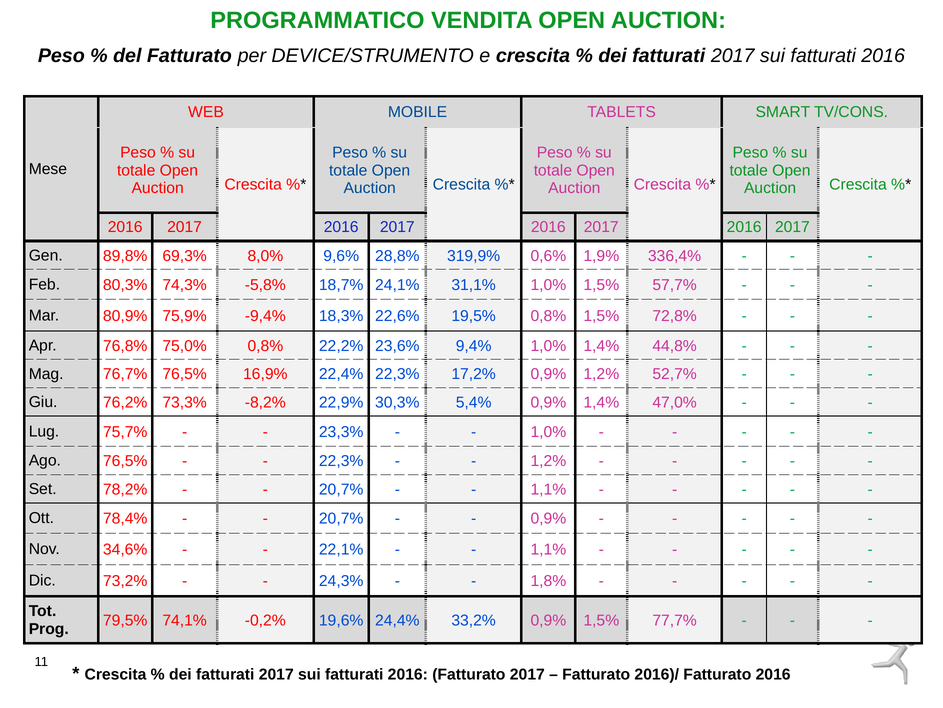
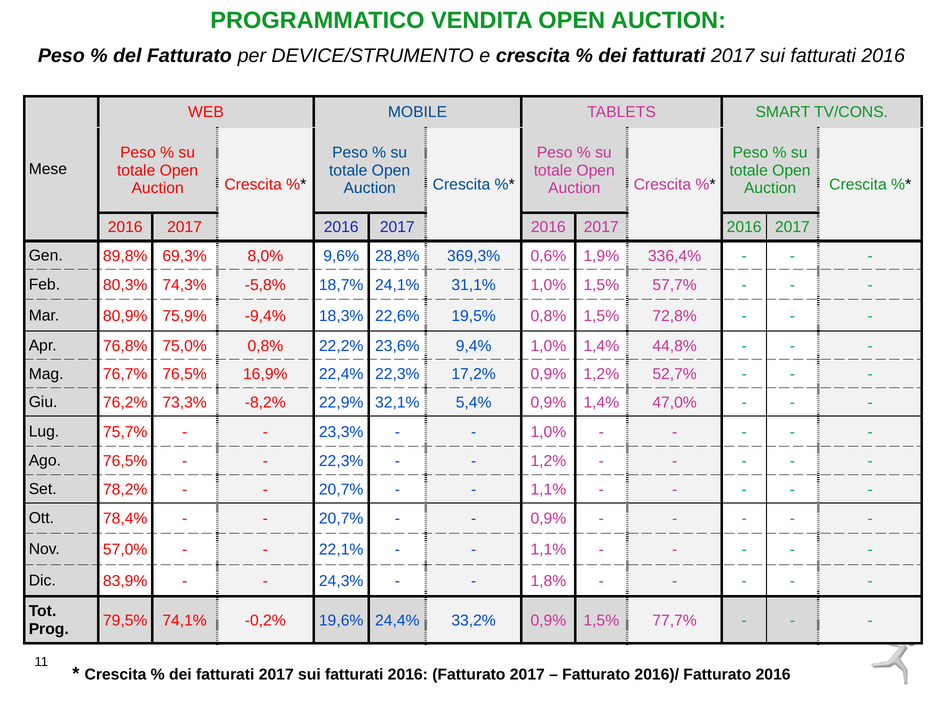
319,9%: 319,9% -> 369,3% (474, 256)
30,3%: 30,3% -> 32,1% (397, 402)
34,6%: 34,6% -> 57,0% (125, 549)
73,2%: 73,2% -> 83,9% (125, 581)
